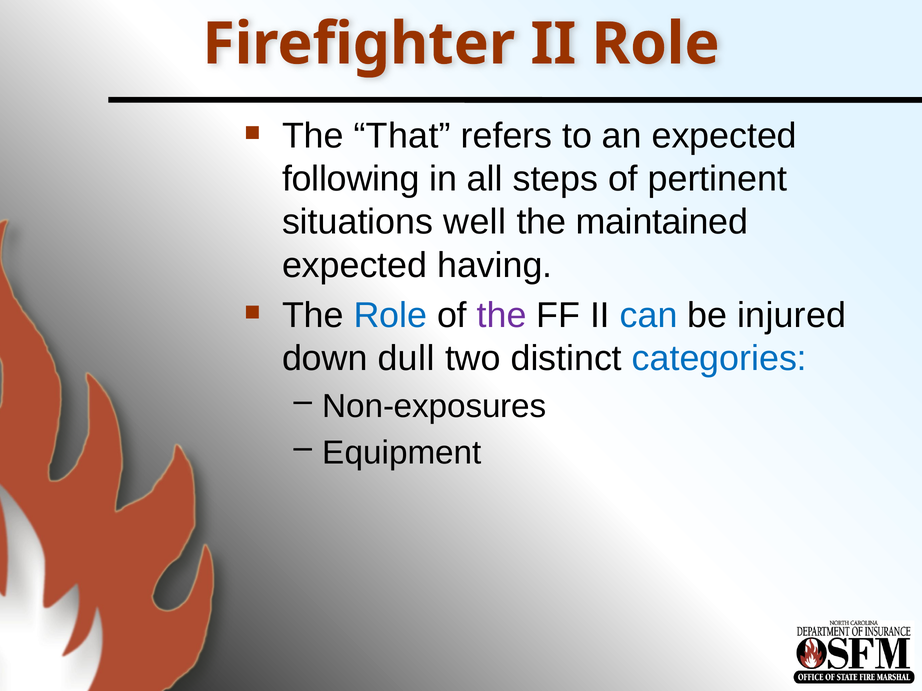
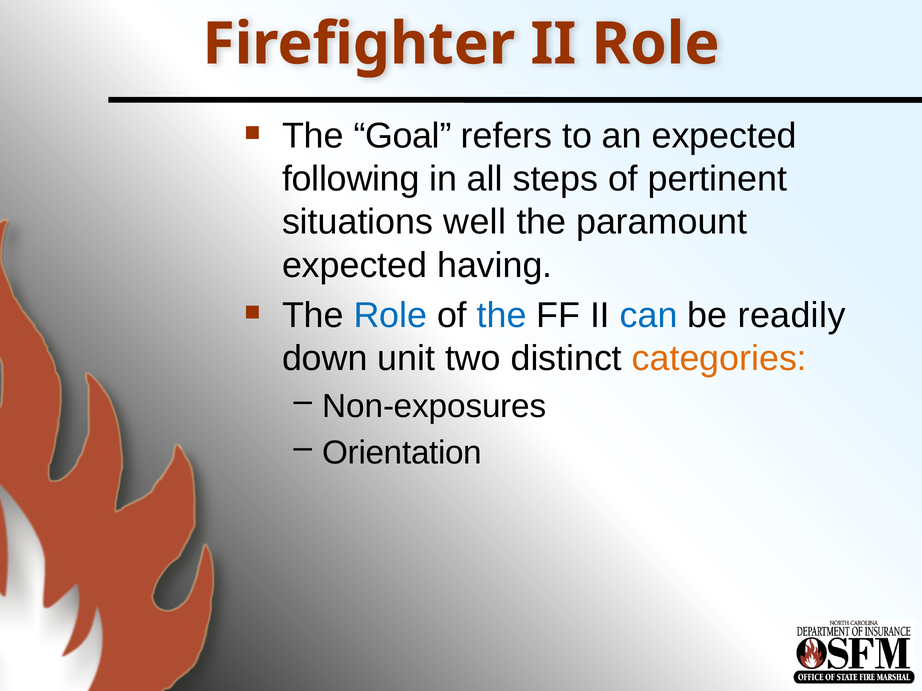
That: That -> Goal (403, 136)
maintained: maintained -> paramount (662, 222)
the colour: purple -> blue (502, 316)
injured: injured -> readily (792, 316)
dull: dull -> unit (406, 359)
categories colour: blue -> orange (719, 359)
Equipment: Equipment -> Orientation (402, 453)
